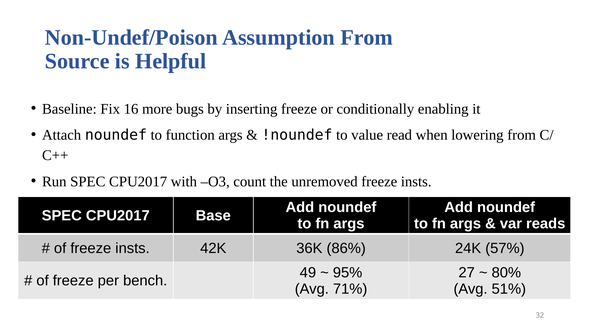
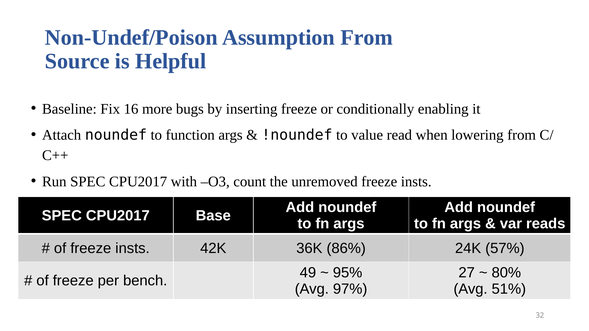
71%: 71% -> 97% (350, 289)
